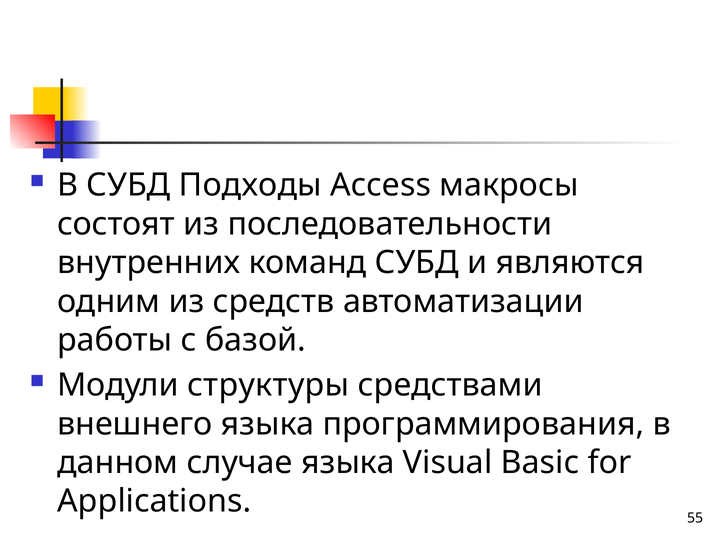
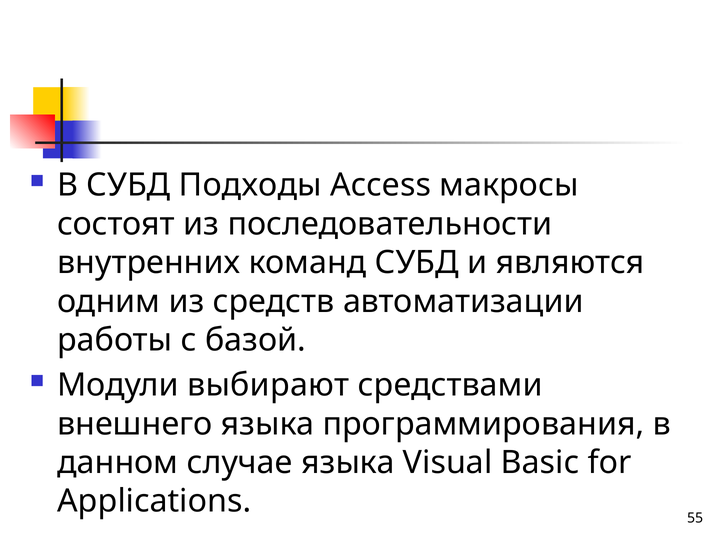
структуры: структуры -> выбирают (268, 386)
